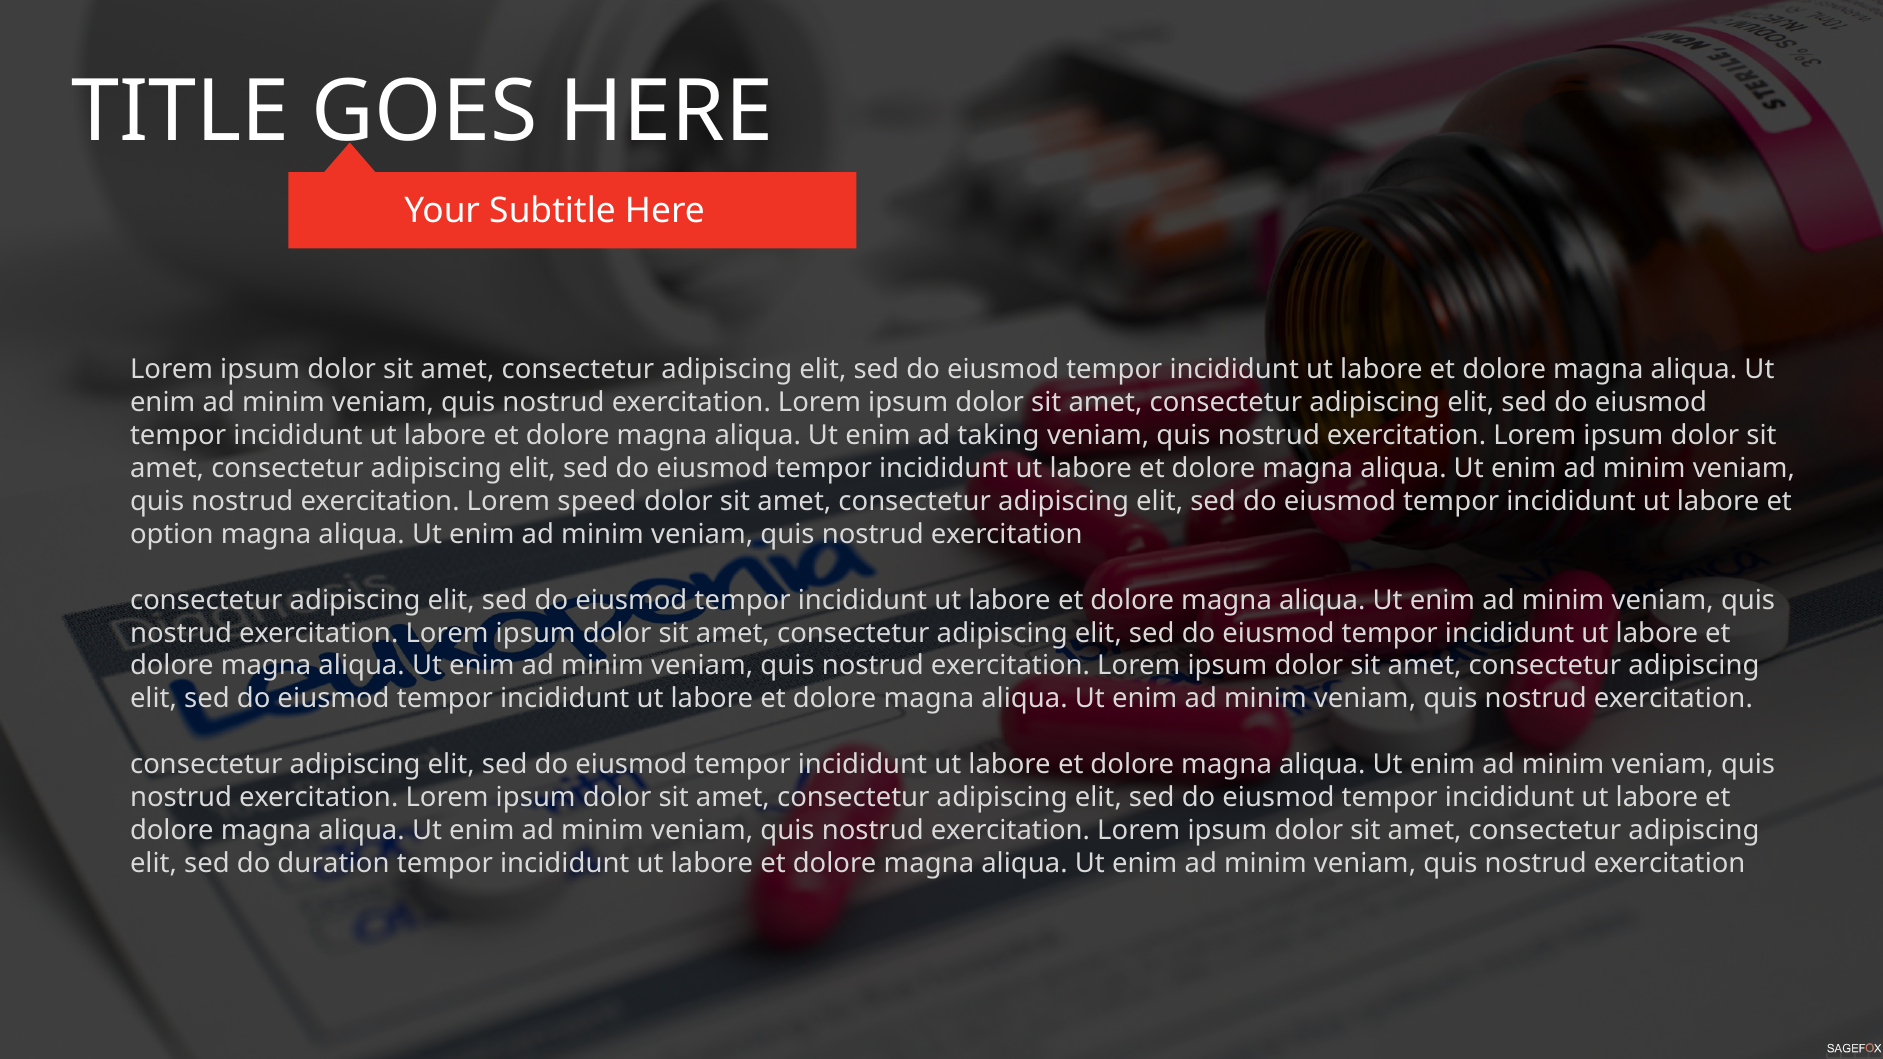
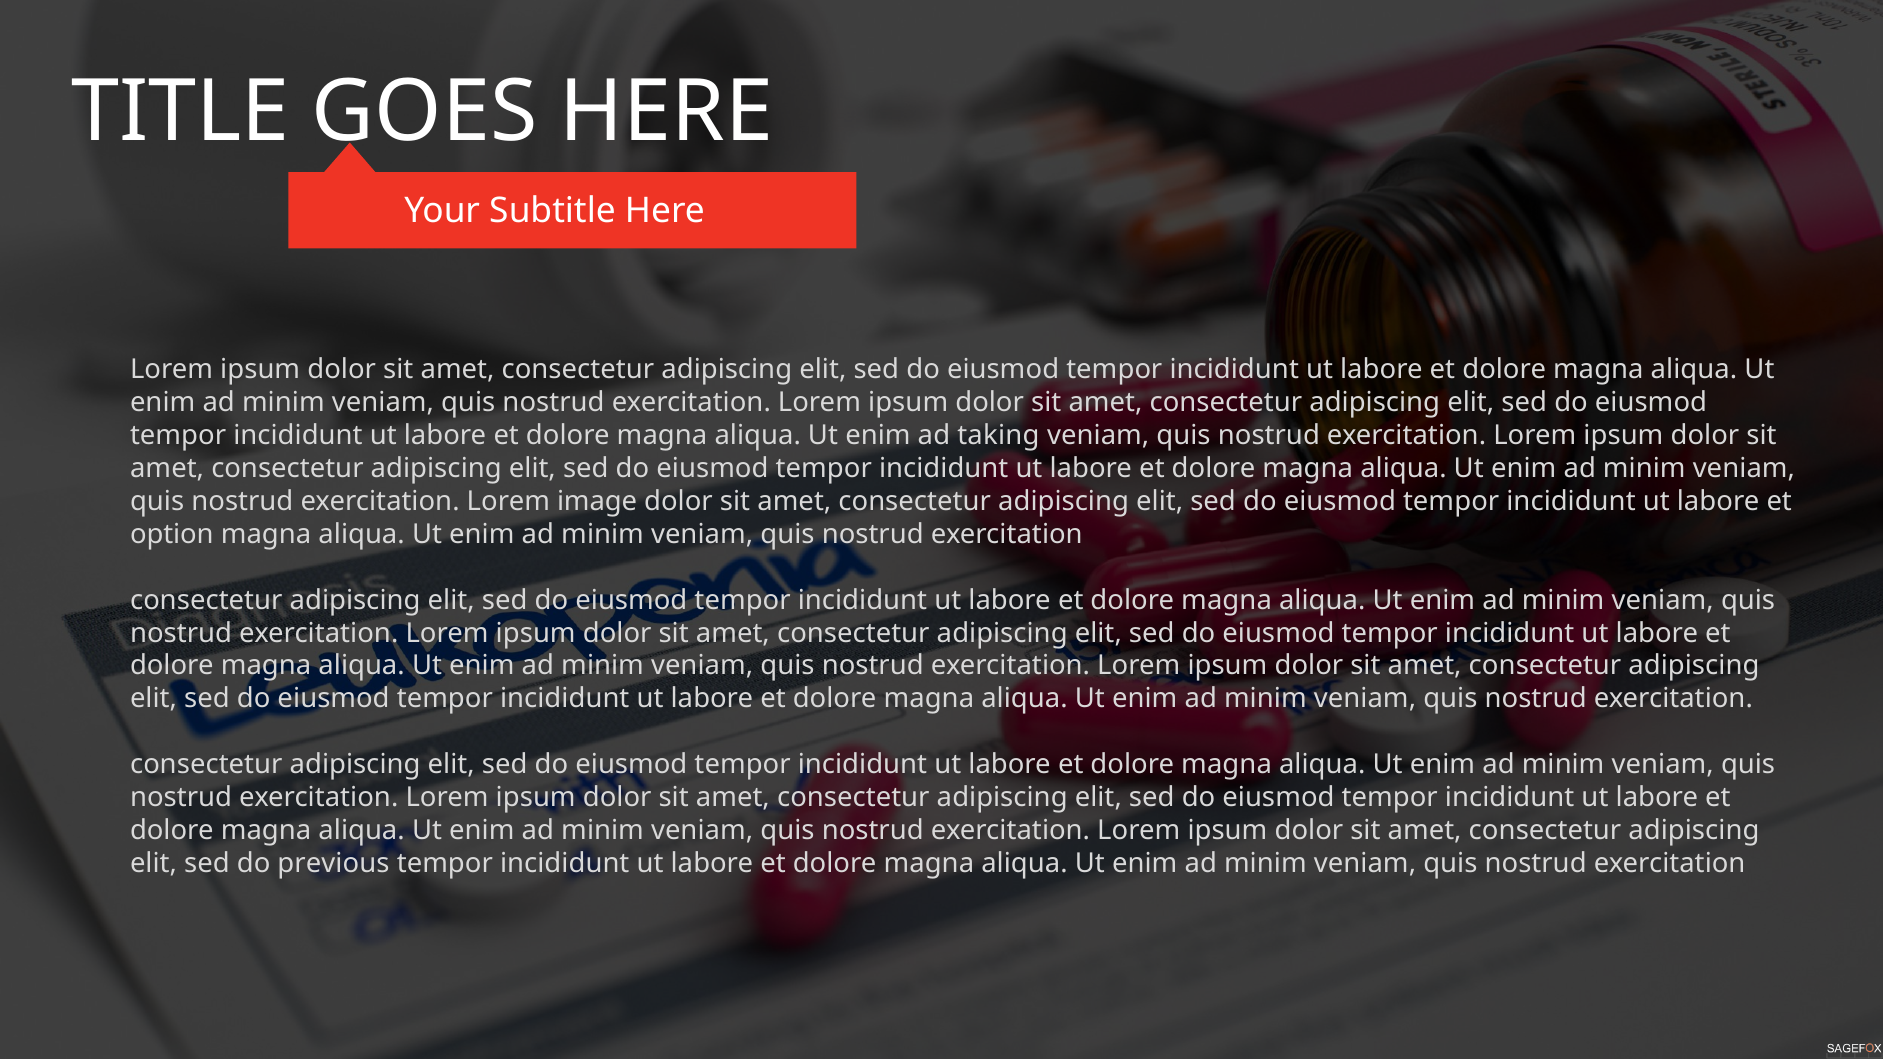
speed: speed -> image (597, 501)
duration: duration -> previous (334, 864)
